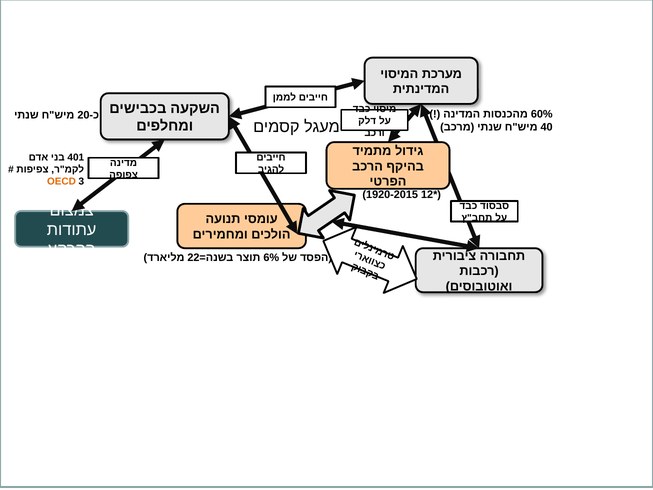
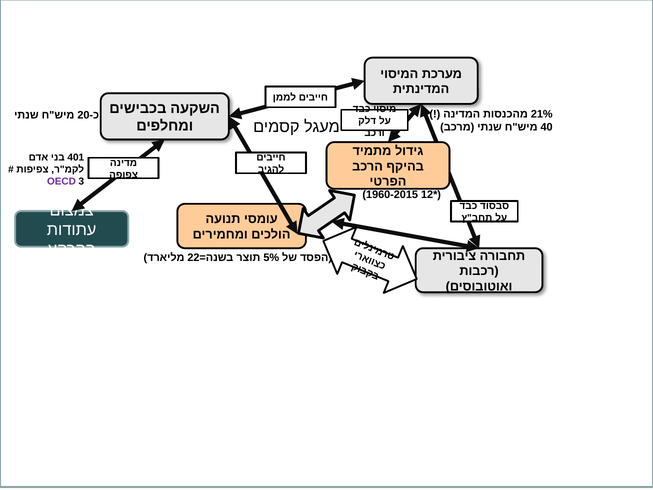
60%: 60% -> 21% (542, 114)
OECD colour: orange -> purple (61, 181)
1920-2015: 1920-2015 -> 1960-2015 (392, 194)
6%: 6% -> 5% (271, 258)
